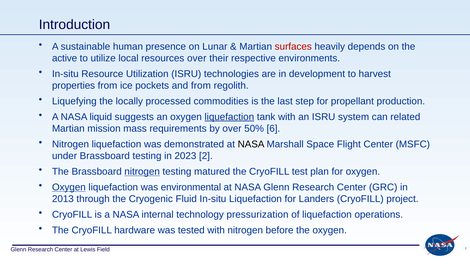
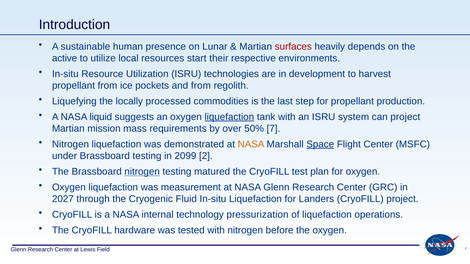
resources over: over -> start (197, 58)
properties: properties -> propellant (73, 86)
can related: related -> project (405, 117)
6: 6 -> 7 (273, 129)
NASA colour: black -> orange (251, 144)
Space underline: none -> present (320, 144)
2023: 2023 -> 2099 (185, 156)
Oxygen underline: present -> none (69, 188)
environmental: environmental -> measurement (191, 188)
2013: 2013 -> 2027 (63, 199)
